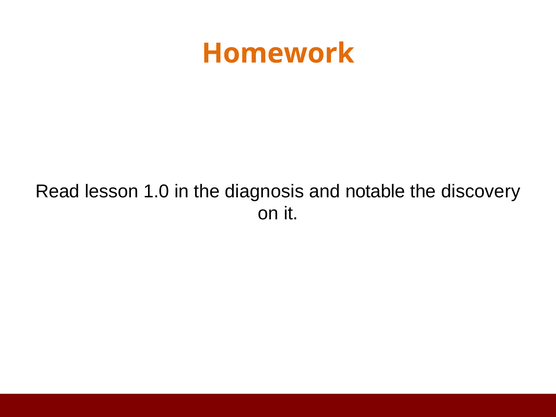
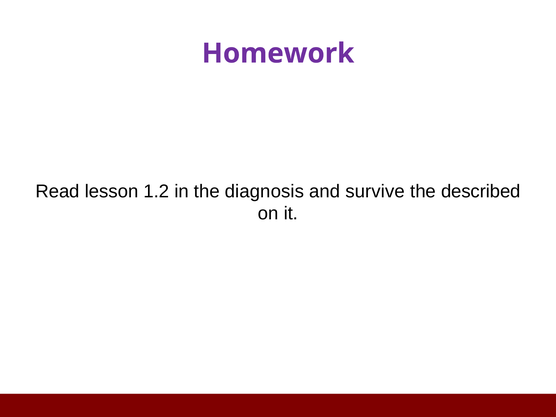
Homework colour: orange -> purple (278, 53)
1.0: 1.0 -> 1.2 (156, 191)
notable: notable -> survive (375, 191)
discovery: discovery -> described (481, 191)
